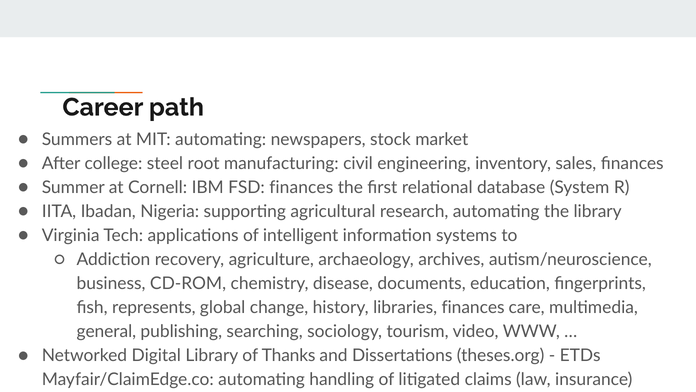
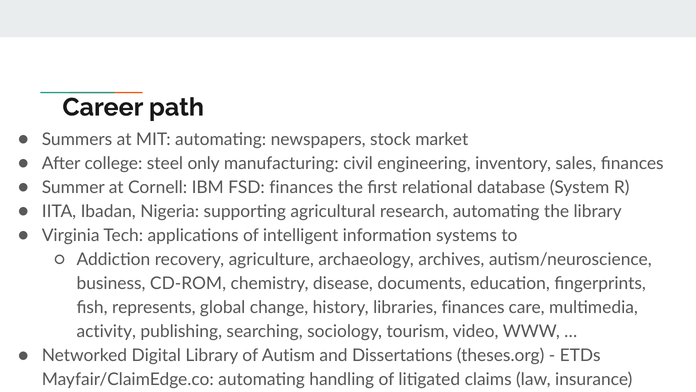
root: root -> only (204, 163)
general: general -> activity (106, 331)
Thanks: Thanks -> Autism (288, 355)
